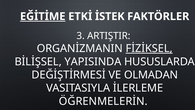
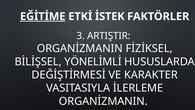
FİZİKSEL underline: present -> none (149, 48)
YAPISINDA: YAPISINDA -> YÖNELİMLİ (93, 61)
OLMADAN: OLMADAN -> KARAKTER (151, 75)
ÖĞRENMELERİN: ÖĞRENMELERİN -> ORGANİZMANIN (103, 101)
